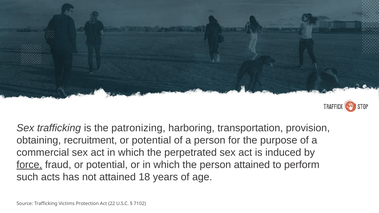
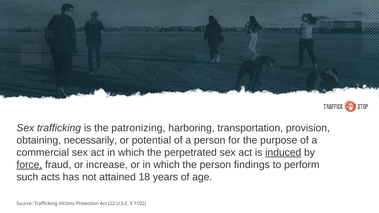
recruitment: recruitment -> necessarily (90, 140)
induced underline: none -> present (283, 153)
fraud or potential: potential -> increase (107, 165)
person attained: attained -> findings (252, 165)
